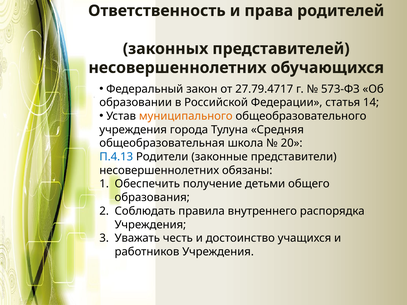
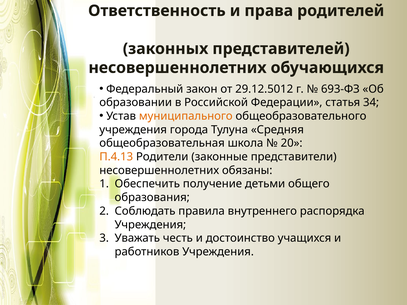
27.79.4717: 27.79.4717 -> 29.12.5012 (264, 89)
573-ФЗ: 573-ФЗ -> 693-ФЗ (340, 89)
14: 14 -> 34 (371, 103)
П.4.13 colour: blue -> orange (116, 157)
